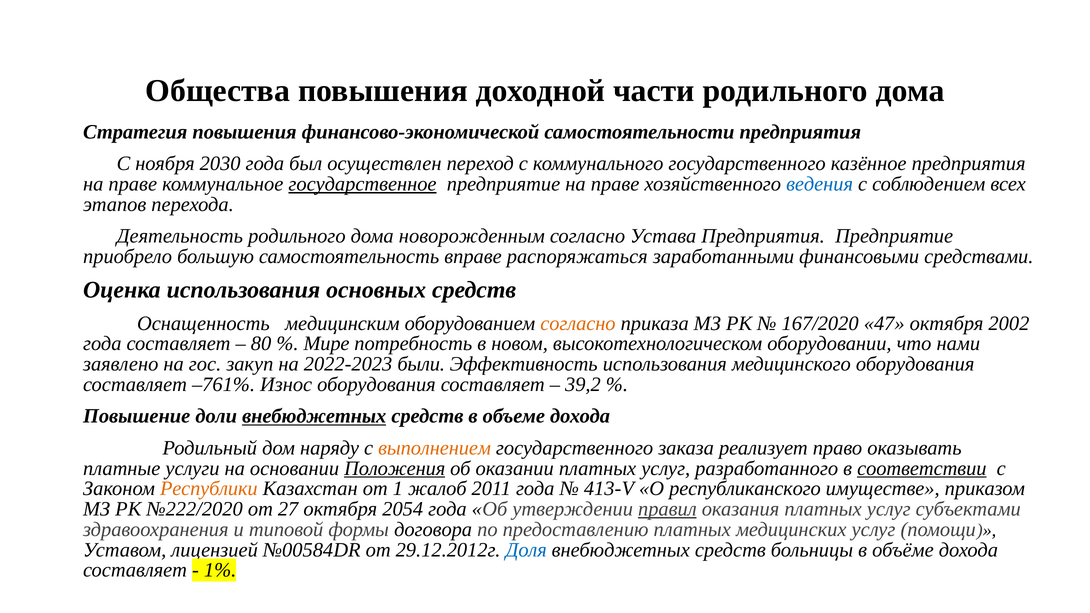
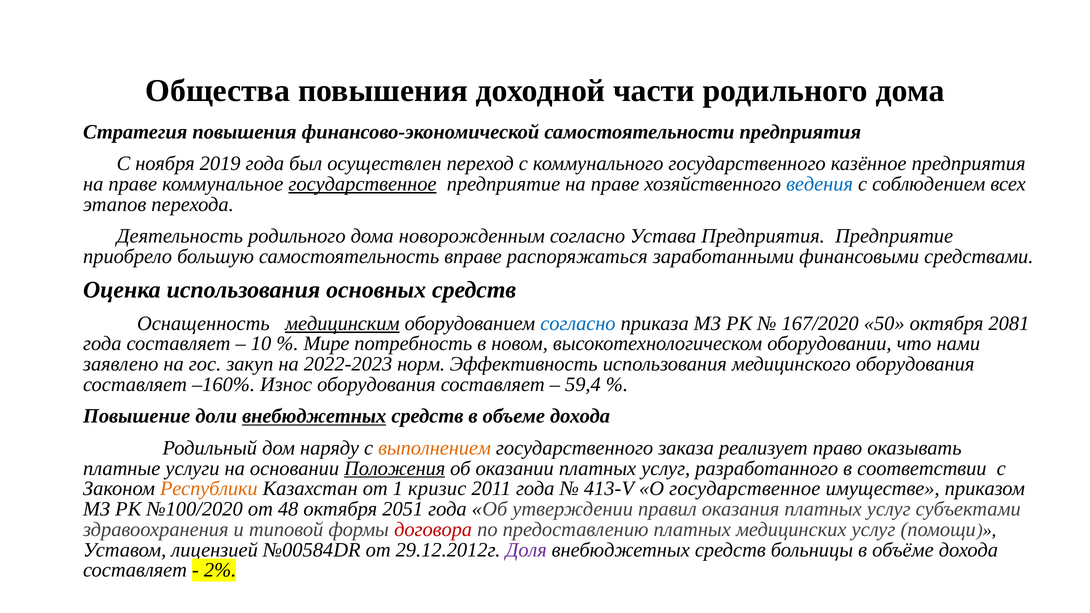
2030: 2030 -> 2019 (220, 164)
медицинским underline: none -> present (342, 323)
согласно colour: orange -> blue (578, 323)
47: 47 -> 50 (884, 323)
2002: 2002 -> 2081 (1009, 323)
80: 80 -> 10 (261, 344)
были: были -> норм (421, 364)
–761%: –761% -> –160% (223, 385)
39,2: 39,2 -> 59,4 (583, 385)
соответствии underline: present -> none (922, 468)
жалоб: жалоб -> кризис (437, 489)
О республиканского: республиканского -> государственное (745, 489)
№222/2020: №222/2020 -> №100/2020 (195, 509)
27: 27 -> 48 (288, 509)
2054: 2054 -> 2051 (403, 509)
правил underline: present -> none (667, 509)
договора colour: black -> red (433, 530)
Доля colour: blue -> purple (526, 550)
1%: 1% -> 2% (220, 570)
